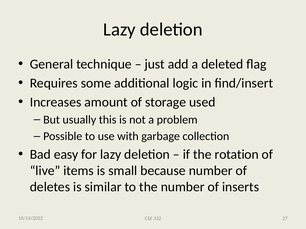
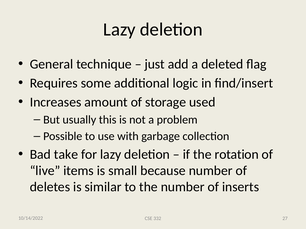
easy: easy -> take (66, 155)
